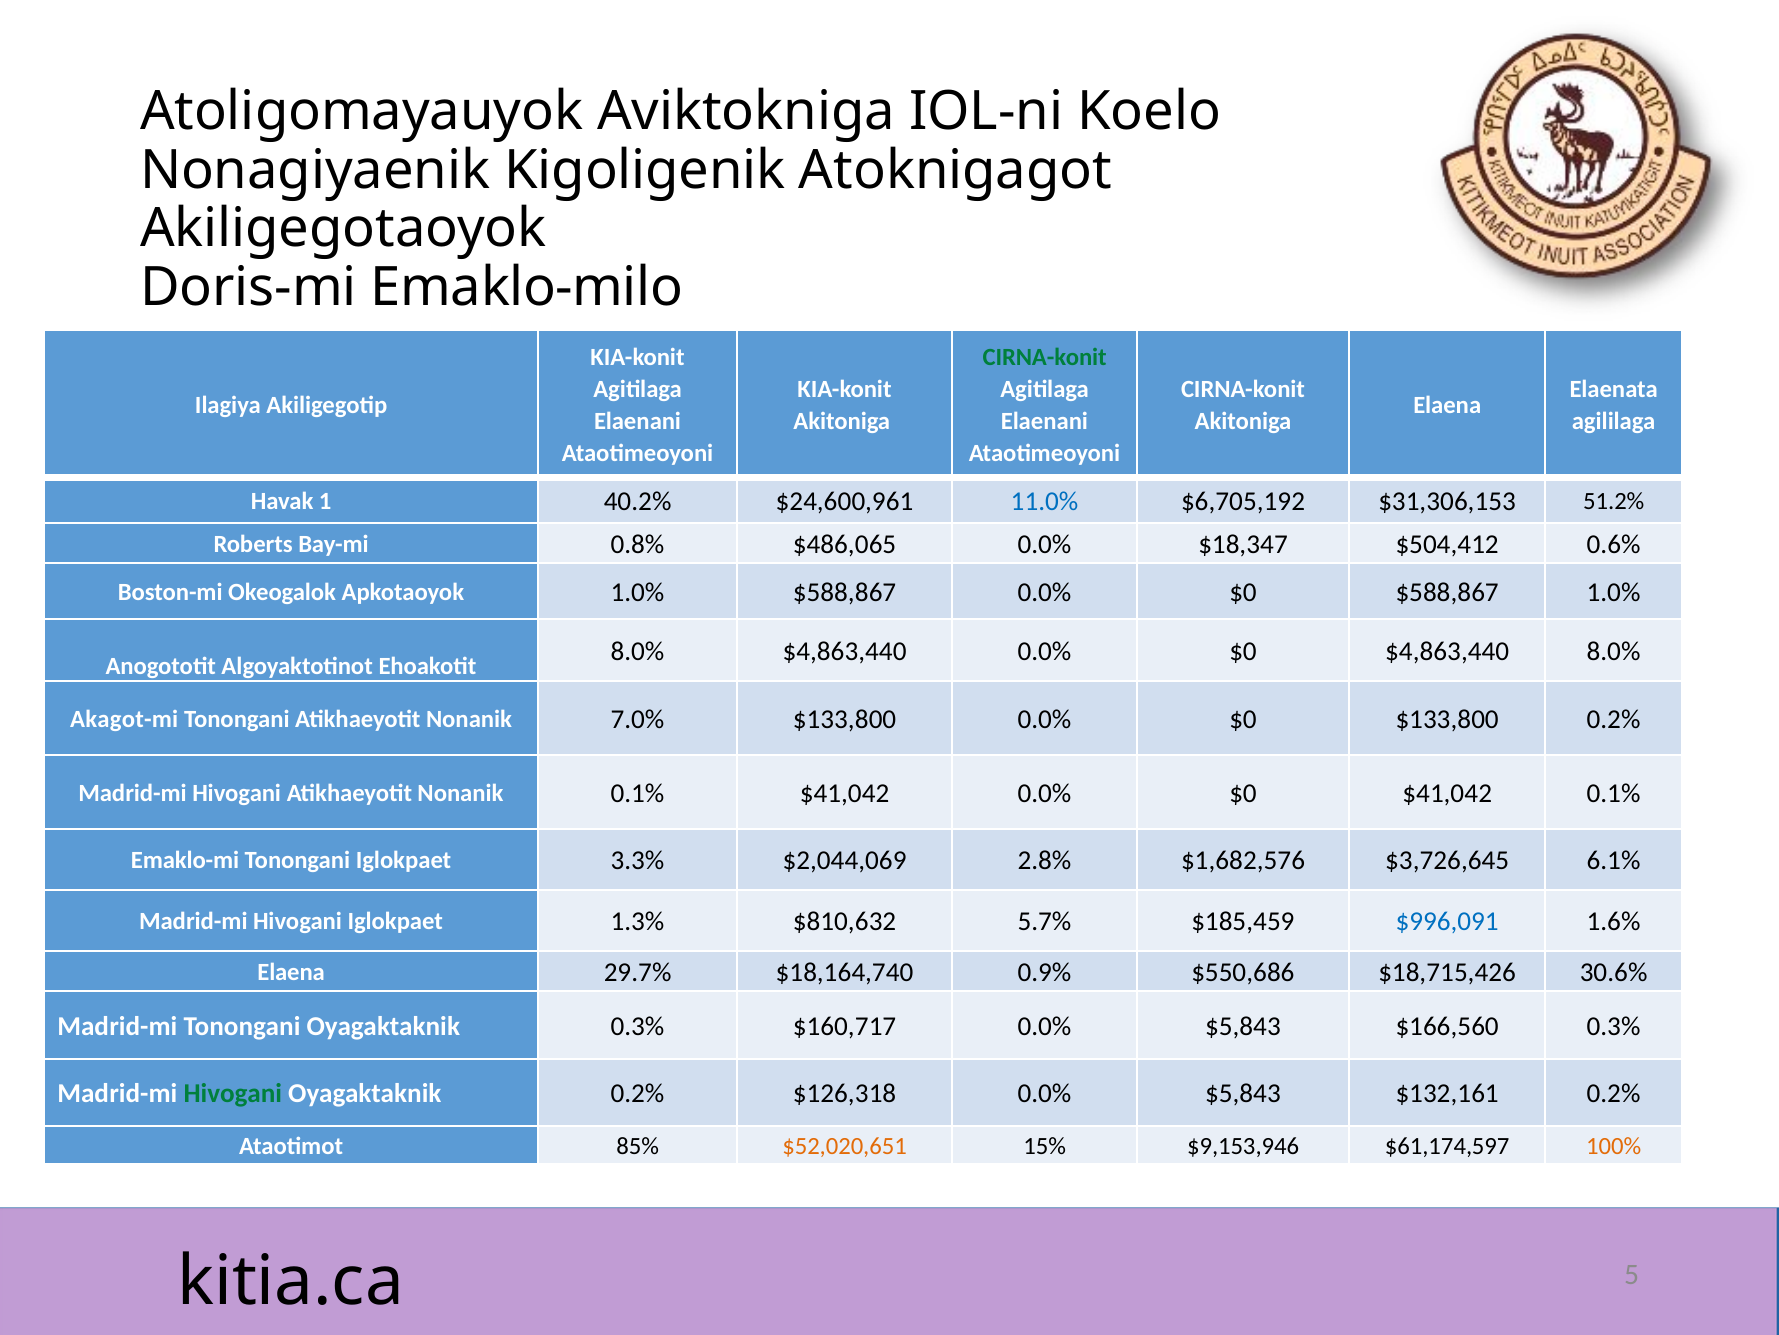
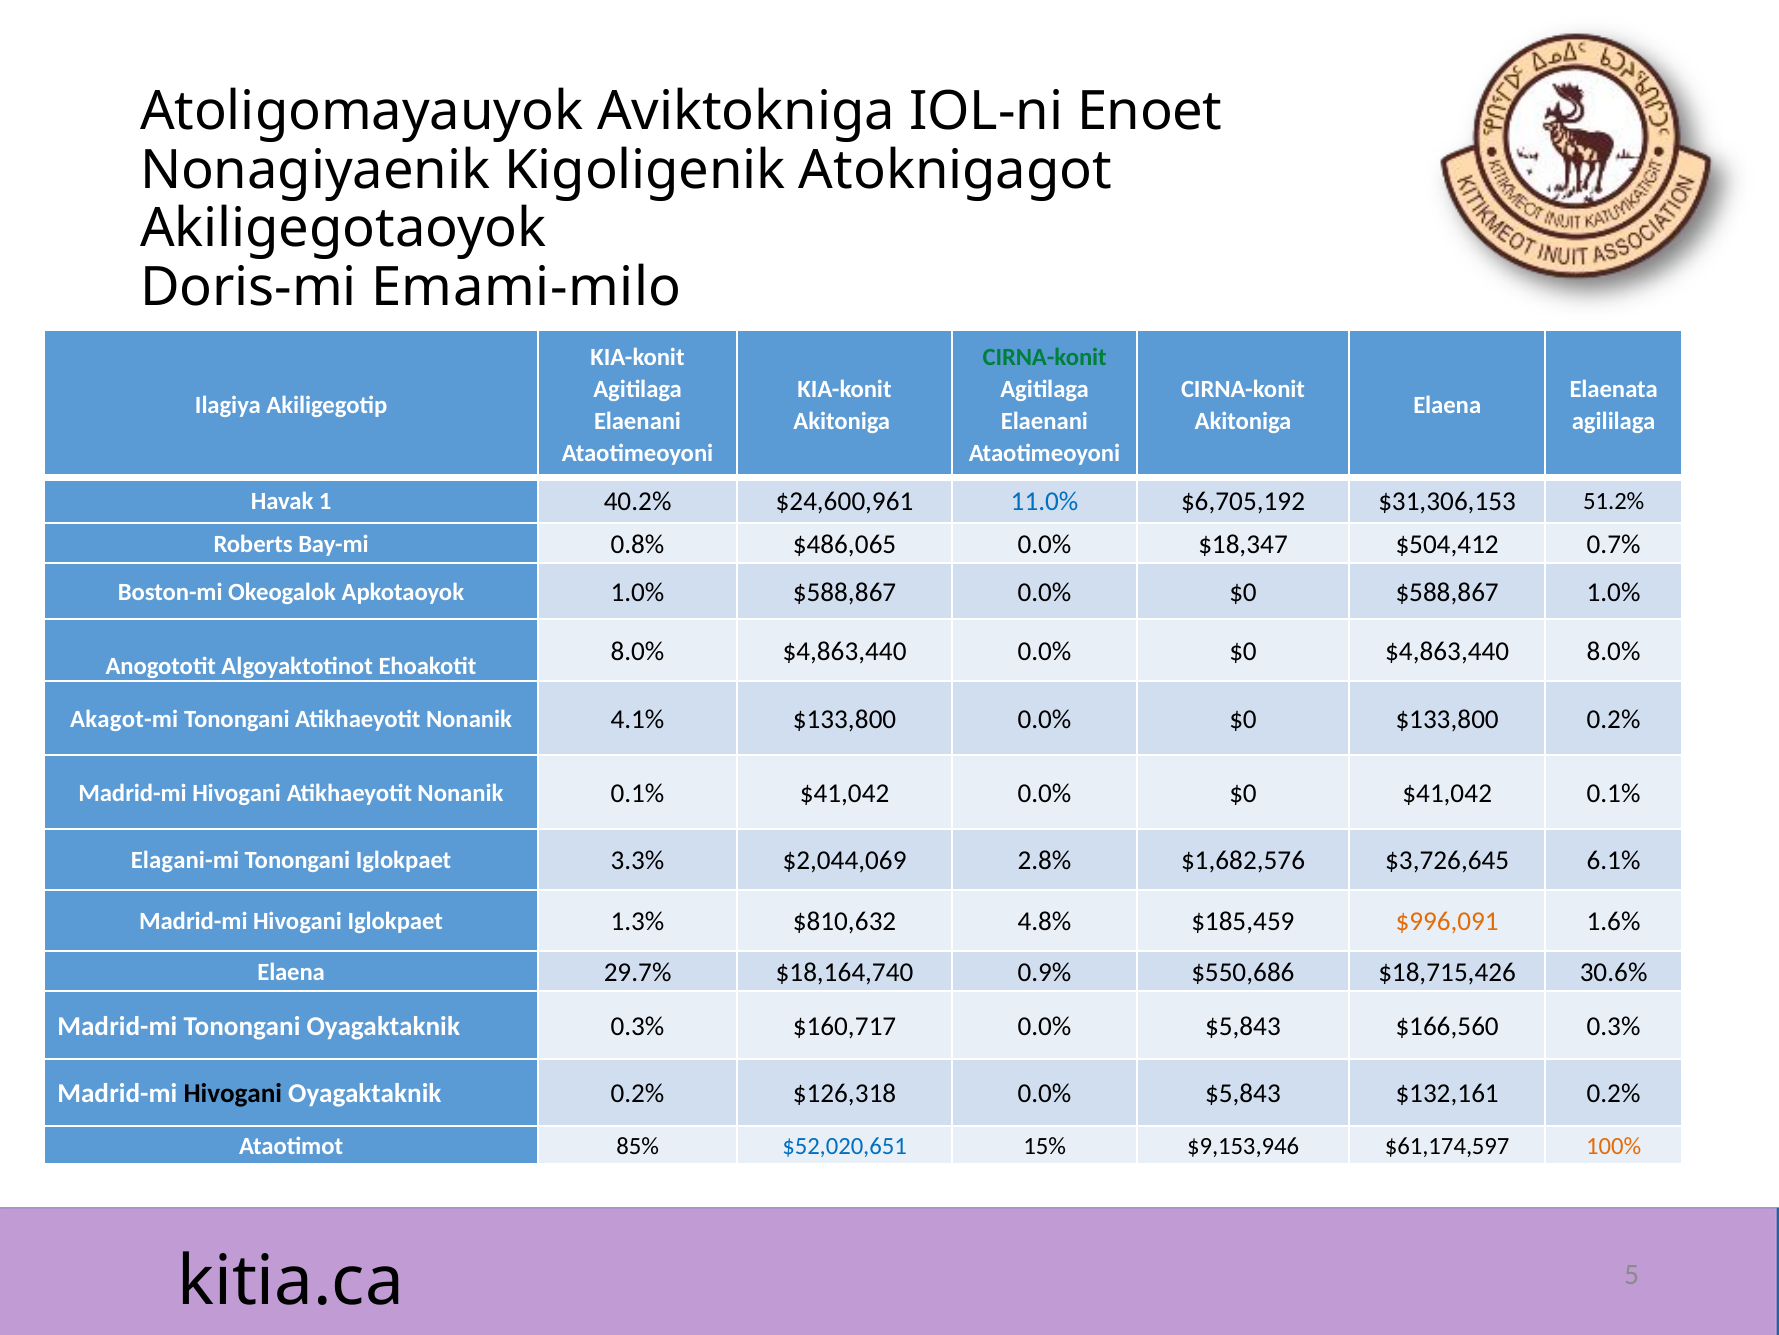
Koelo: Koelo -> Enoet (1150, 111)
Emaklo-milo: Emaklo-milo -> Emami-milo (526, 288)
0.6%: 0.6% -> 0.7% (1614, 544)
7.0%: 7.0% -> 4.1% (637, 719)
Emaklo-mi: Emaklo-mi -> Elagani-mi (185, 860)
5.7%: 5.7% -> 4.8% (1044, 921)
$996,091 colour: blue -> orange (1447, 921)
Hivogani colour: green -> black (233, 1093)
$52,020,651 colour: orange -> blue (845, 1145)
